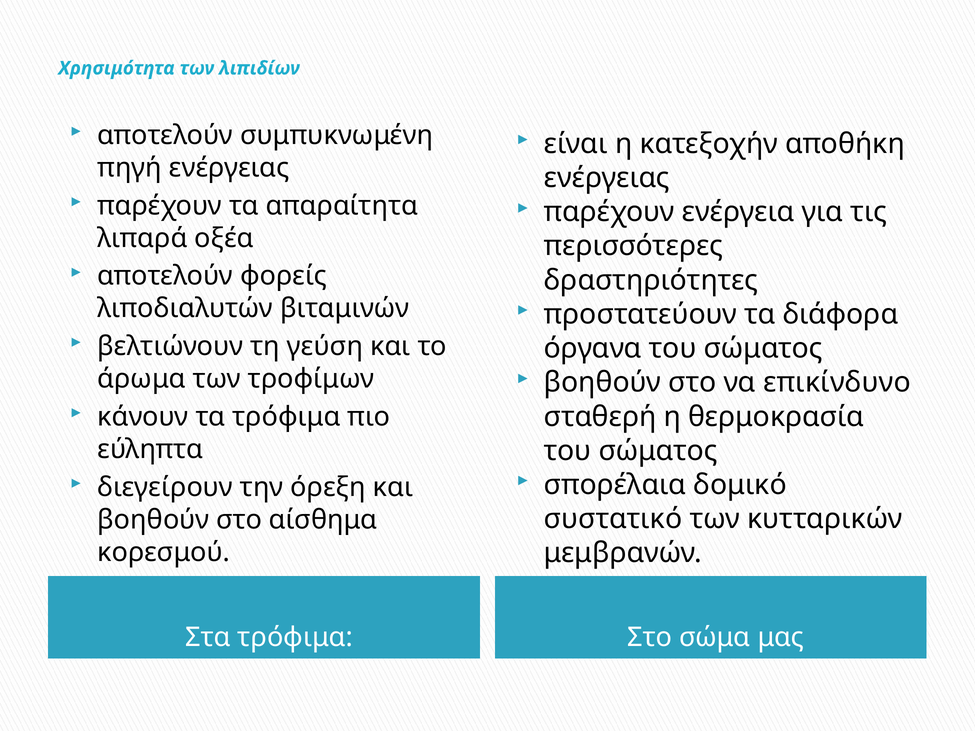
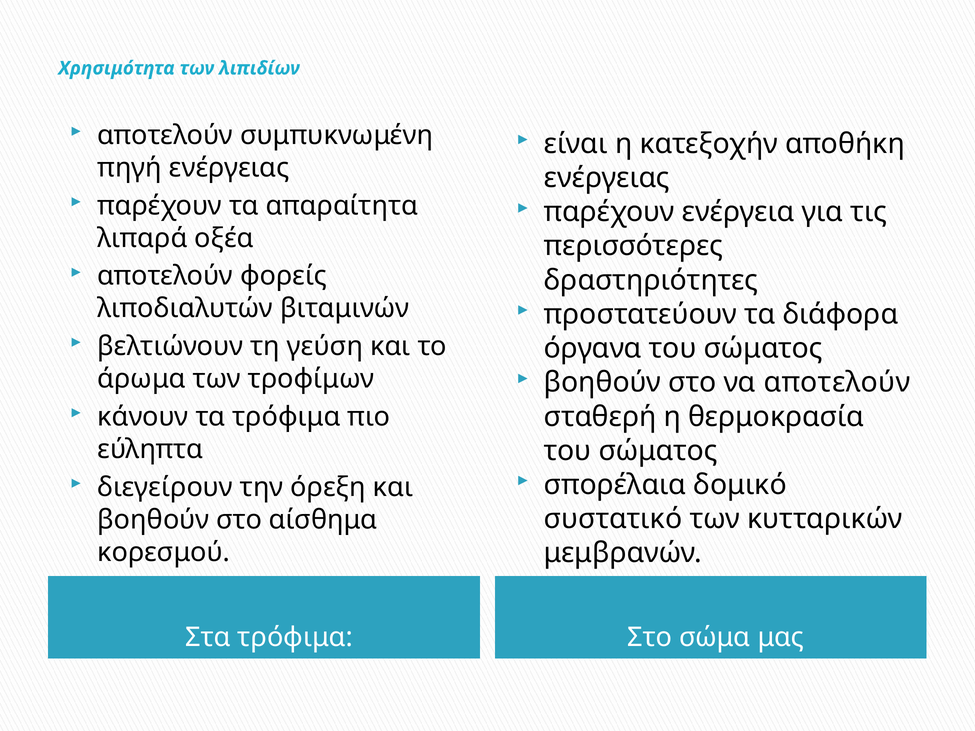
να επικίνδυνο: επικίνδυνο -> αποτελούν (837, 383)
